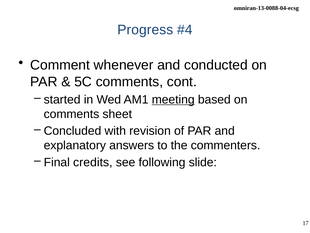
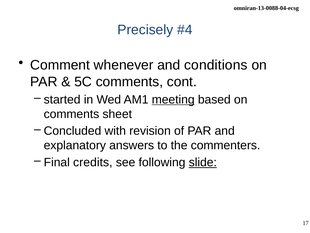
Progress: Progress -> Precisely (145, 30)
conducted: conducted -> conditions (216, 65)
slide underline: none -> present (203, 162)
